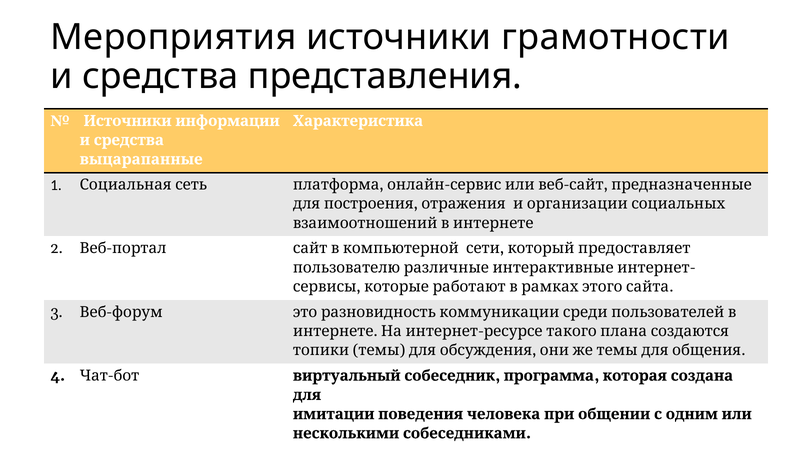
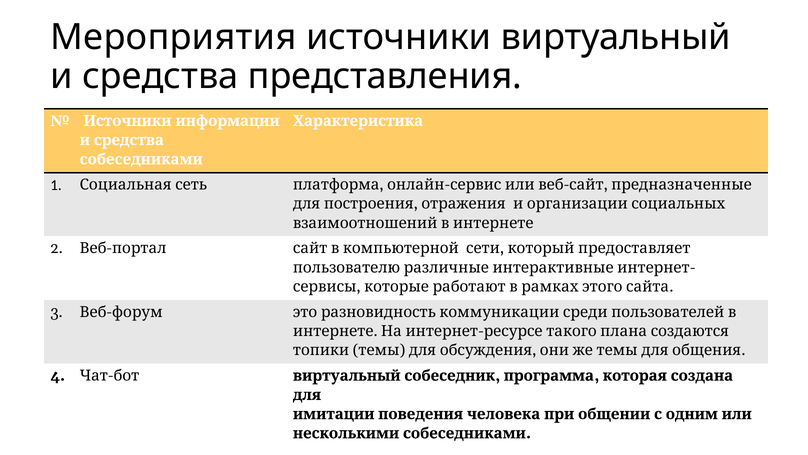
источники грамотности: грамотности -> виртуальный (616, 37)
выцарапанные: выцарапанные -> собеседниками (141, 159)
